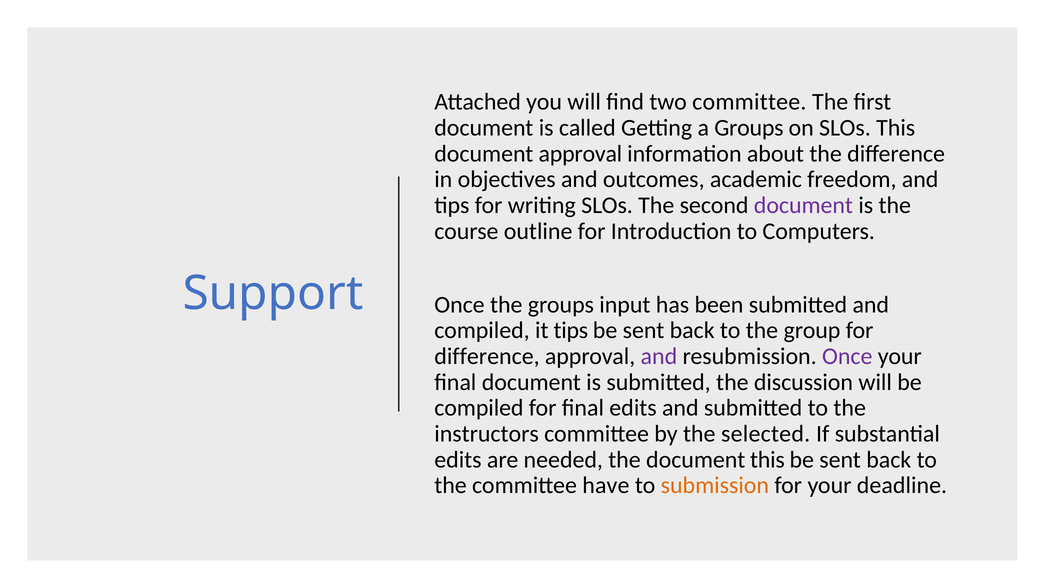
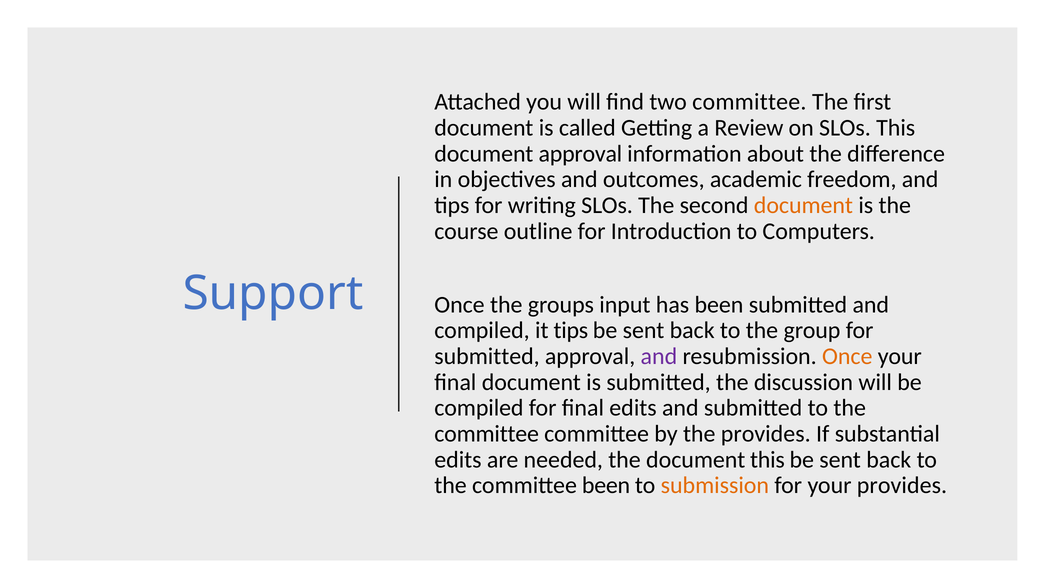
a Groups: Groups -> Review (749, 128)
document colour: purple -> orange (803, 205)
difference: difference -> submitted (487, 356)
Once colour: purple -> orange (847, 356)
instructors: instructors -> committee (487, 434)
the selected: selected -> provides (766, 434)
committee have: have -> been (606, 485)
your deadline: deadline -> provides (902, 485)
